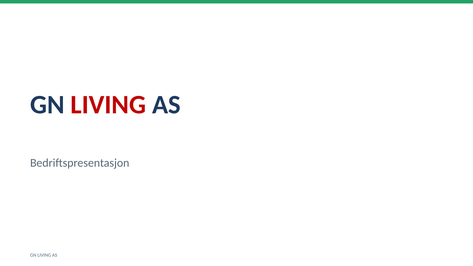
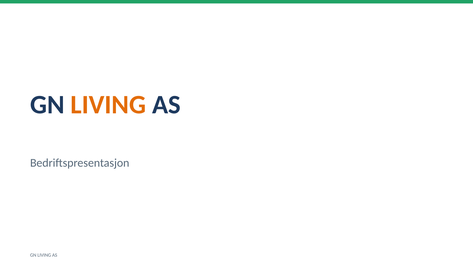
LIVING colour: red -> orange (108, 105)
